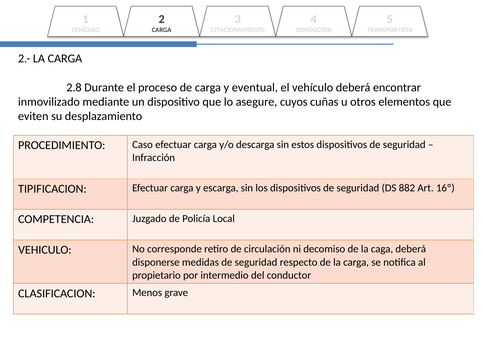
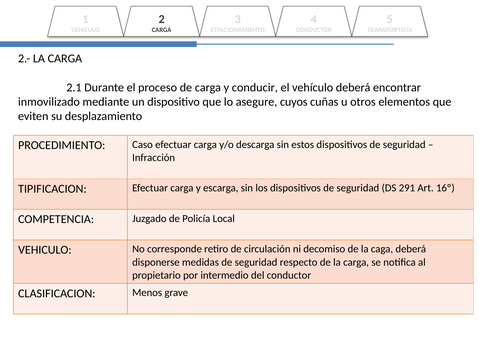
2.8: 2.8 -> 2.1 (74, 87)
eventual: eventual -> conducir (255, 87)
882: 882 -> 291 (407, 188)
